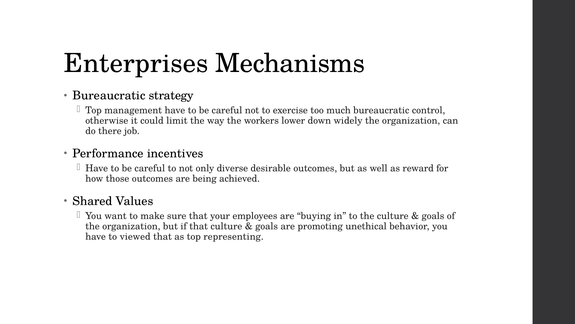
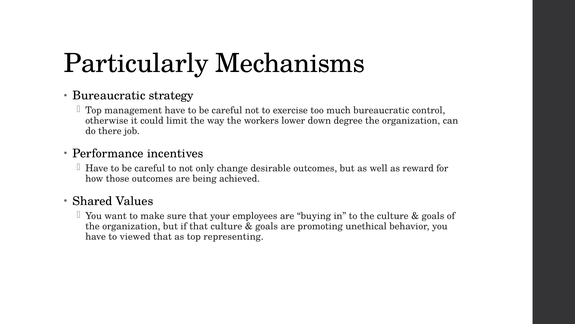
Enterprises: Enterprises -> Particularly (136, 63)
widely: widely -> degree (348, 121)
diverse: diverse -> change (232, 168)
